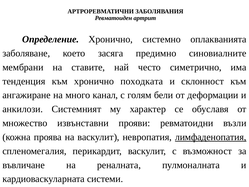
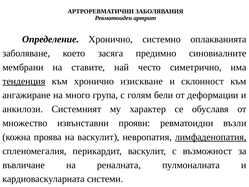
тенденция underline: none -> present (24, 81)
походката: походката -> изискване (142, 81)
канал: канал -> група (105, 95)
